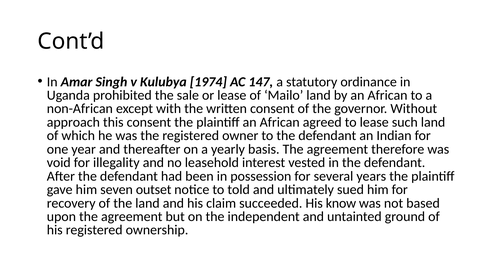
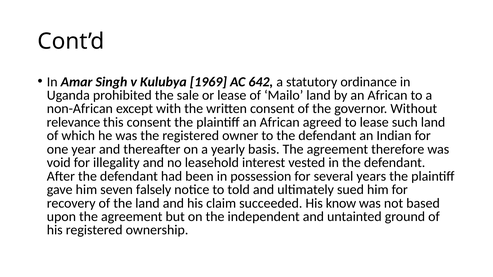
1974: 1974 -> 1969 (208, 82)
147: 147 -> 642 (261, 82)
approach: approach -> relevance (73, 122)
outset: outset -> falsely (154, 190)
